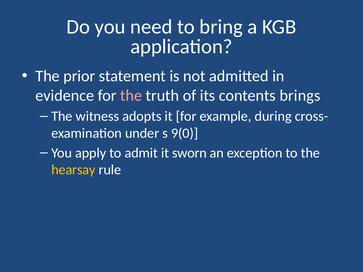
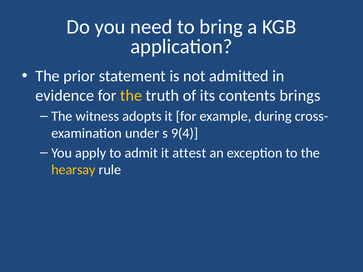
the colour: pink -> yellow (131, 96)
9(0: 9(0 -> 9(4 (185, 133)
sworn: sworn -> attest (189, 153)
